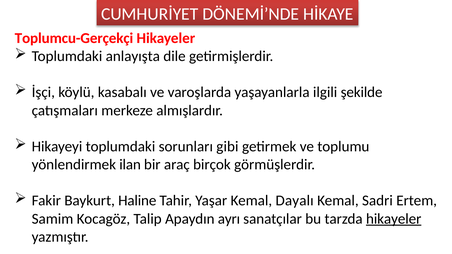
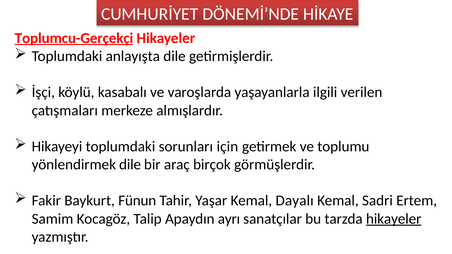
Toplumcu-Gerçekçi underline: none -> present (74, 38)
şekilde: şekilde -> verilen (362, 92)
gibi: gibi -> için (227, 147)
yönlendirmek ilan: ilan -> dile (130, 165)
Haline: Haline -> Fünun (137, 201)
